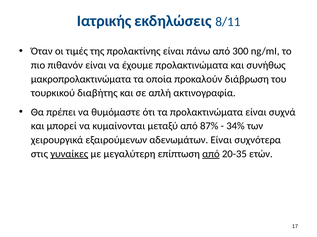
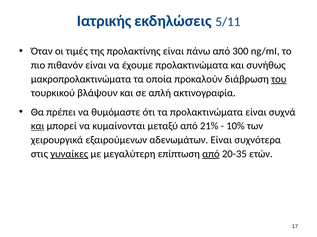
8/11: 8/11 -> 5/11 (228, 22)
του underline: none -> present (279, 79)
διαβήτης: διαβήτης -> βλάψουν (97, 93)
και underline: none -> present (38, 126)
87%: 87% -> 21% (209, 126)
34%: 34% -> 10% (235, 126)
